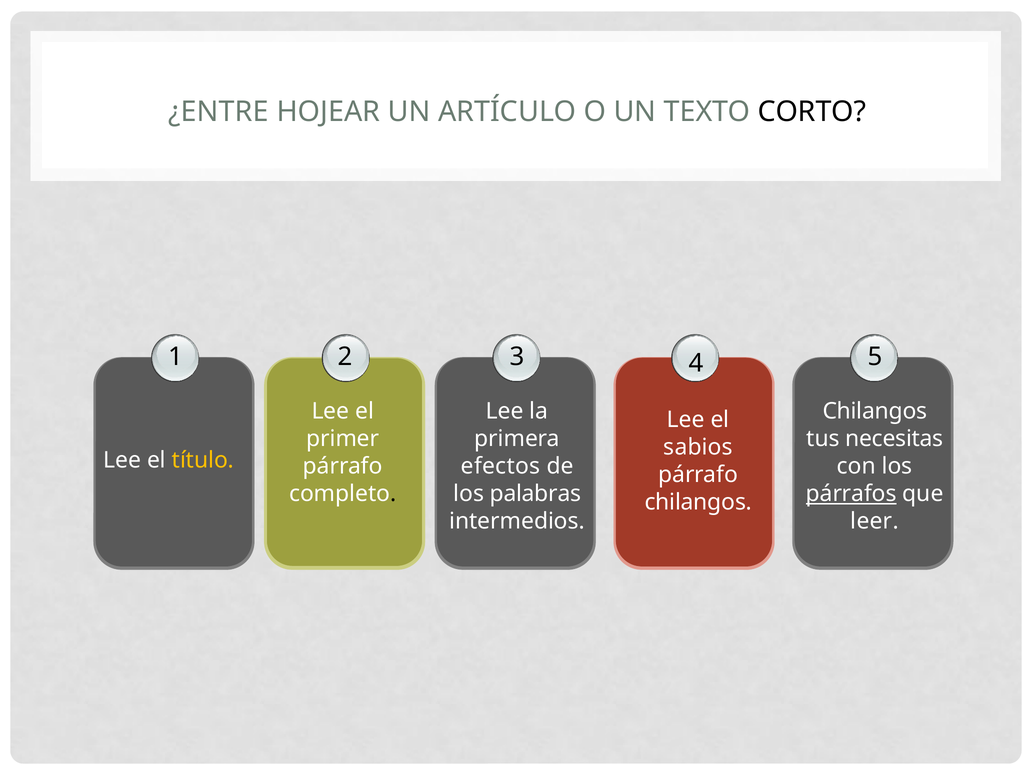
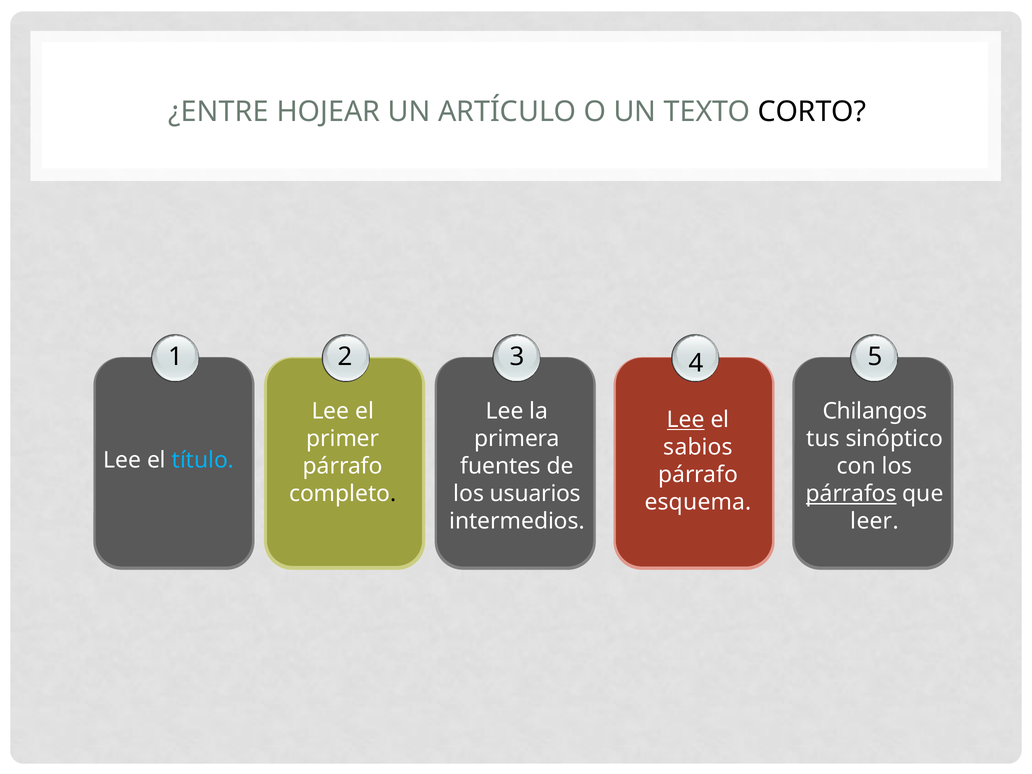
Lee underline: none -> present (686, 420)
necesitas: necesitas -> sinóptico (894, 439)
título colour: yellow -> light blue (203, 460)
efectos: efectos -> fuentes (501, 466)
palabras: palabras -> usuarios (535, 494)
chilangos: chilangos -> esquema (698, 502)
